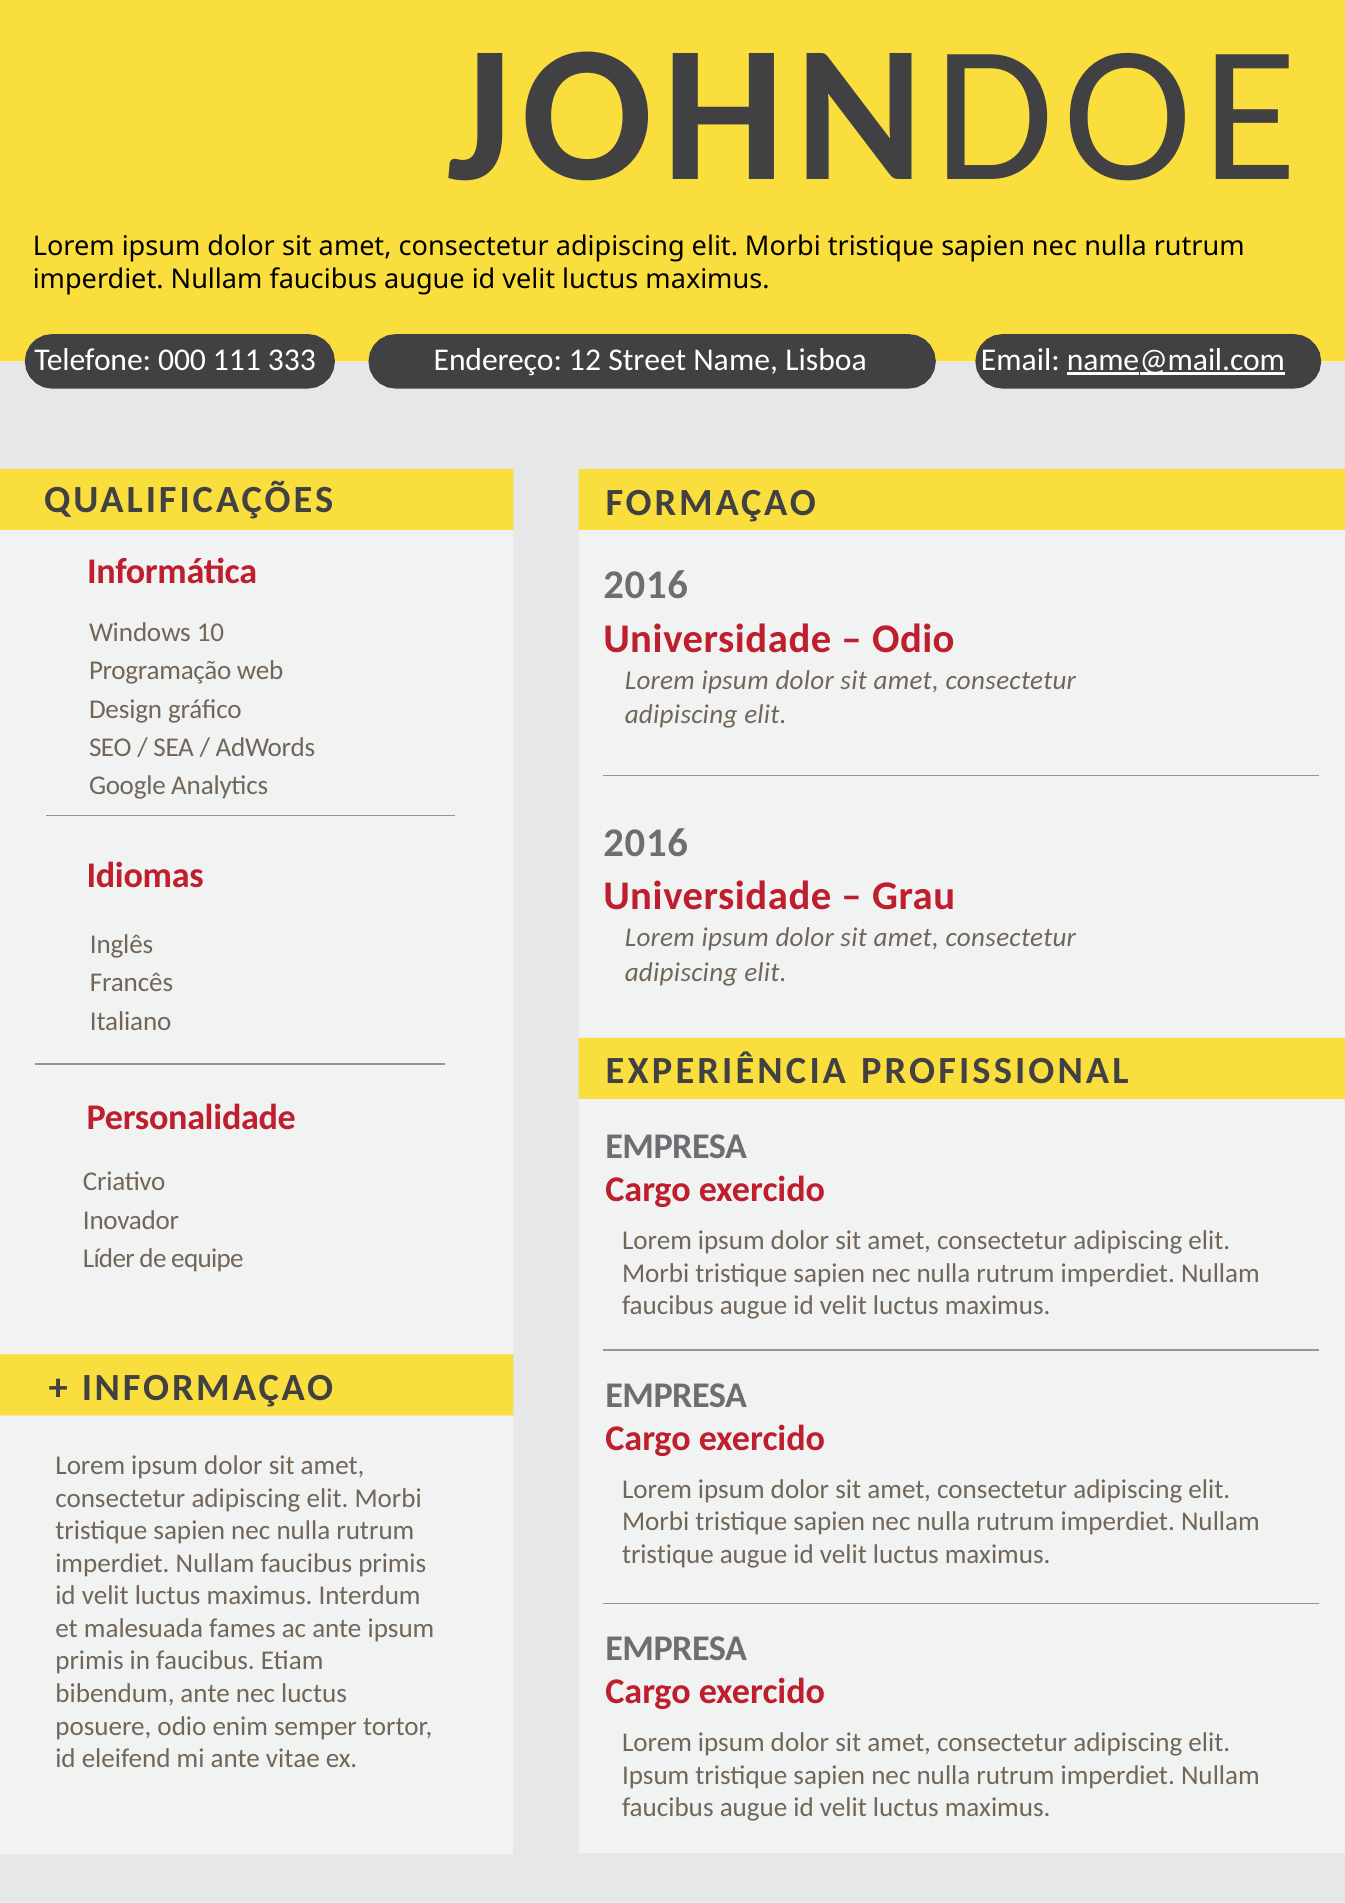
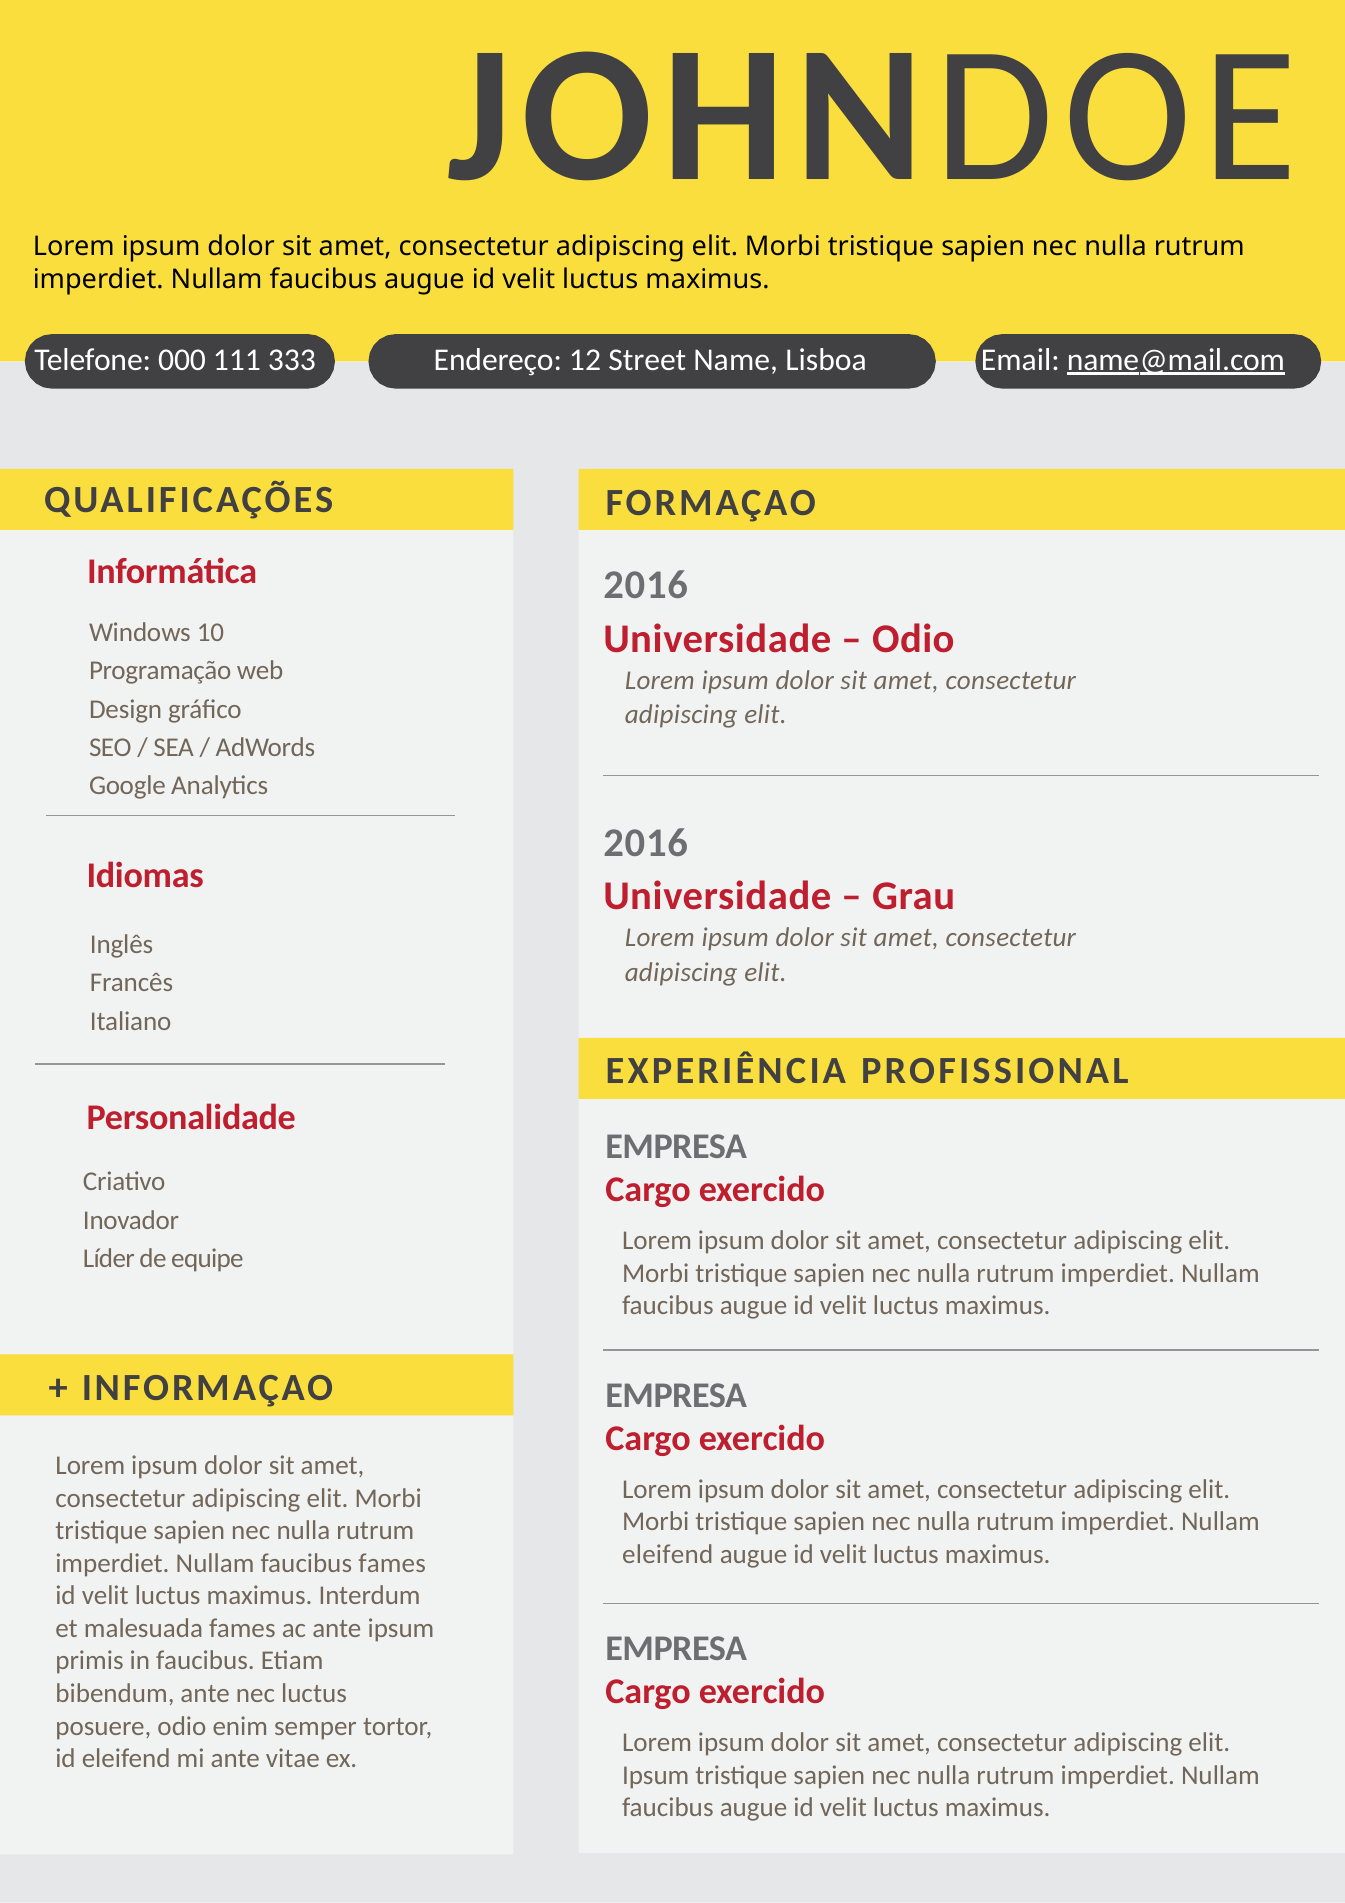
tristique: tristique -> eleifend (668, 1555)
faucibus primis: primis -> fames (392, 1564)
